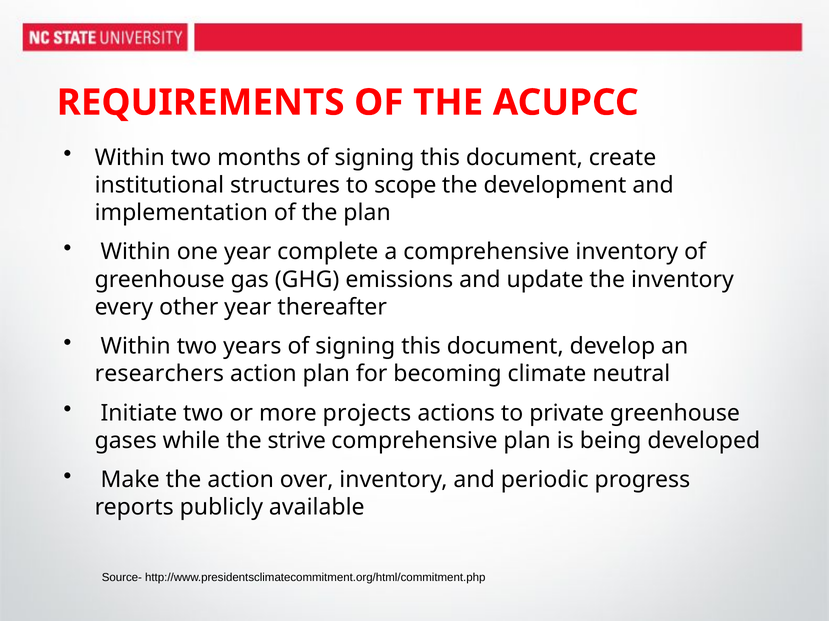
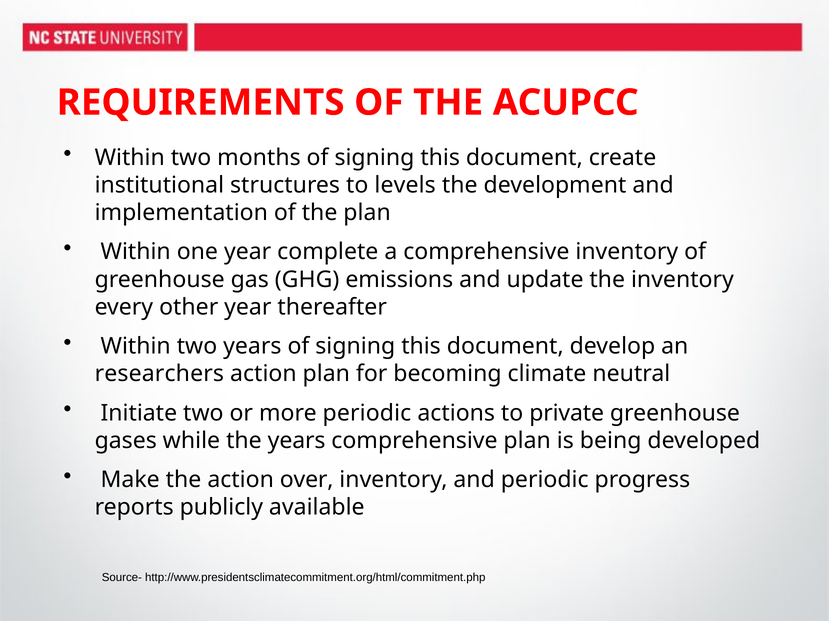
scope: scope -> levels (405, 185)
more projects: projects -> periodic (367, 413)
the strive: strive -> years (297, 441)
